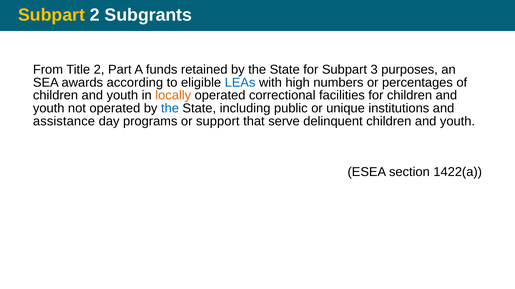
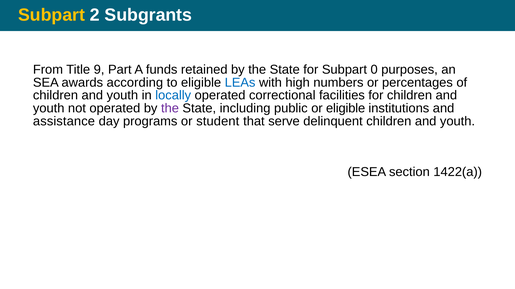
Title 2: 2 -> 9 (99, 70)
3: 3 -> 0 (374, 70)
locally colour: orange -> blue (173, 96)
the colour: blue -> purple (170, 108)
or unique: unique -> eligible (346, 108)
support: support -> student (218, 121)
